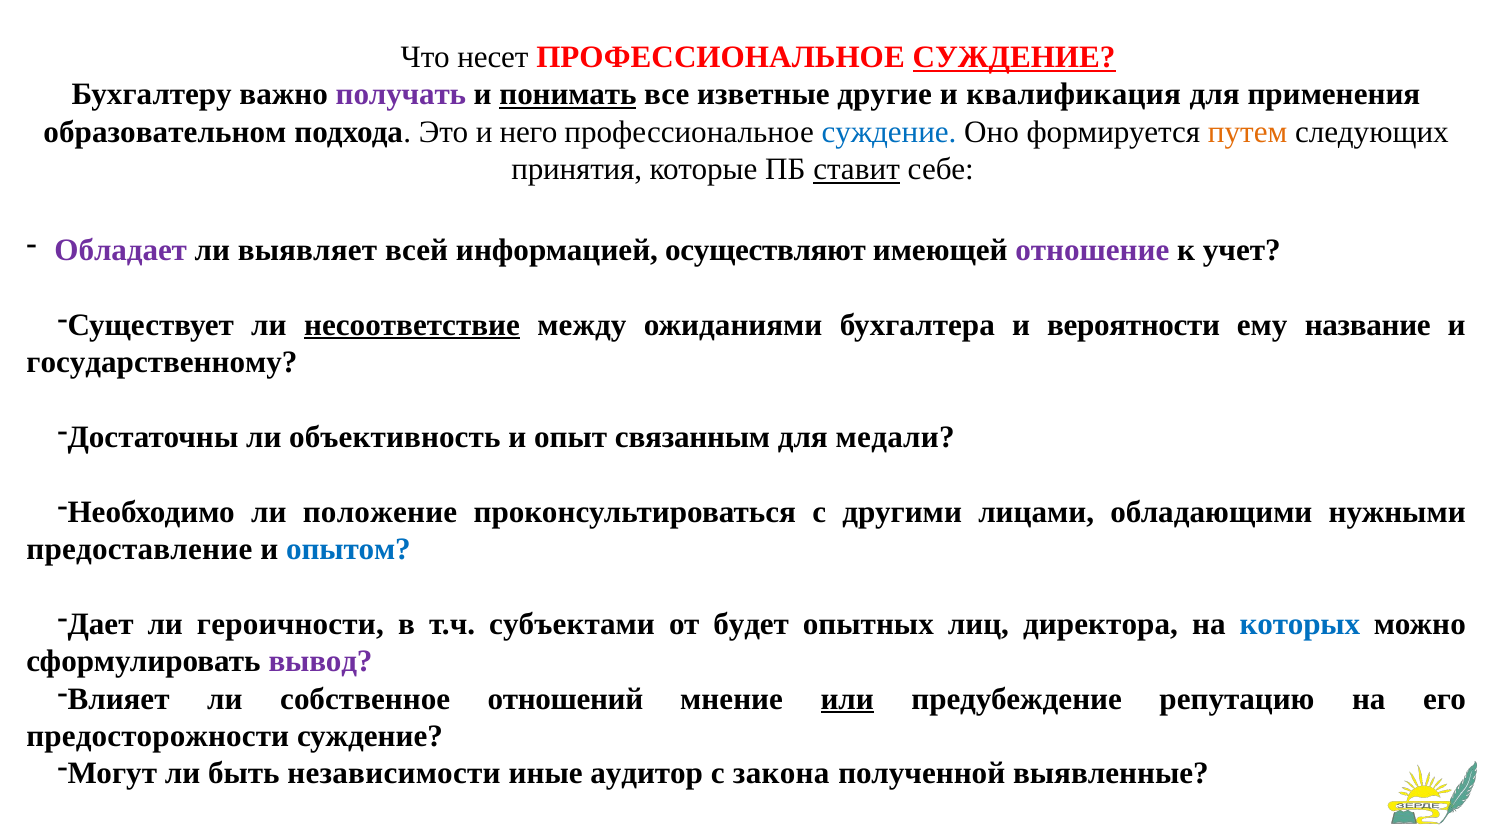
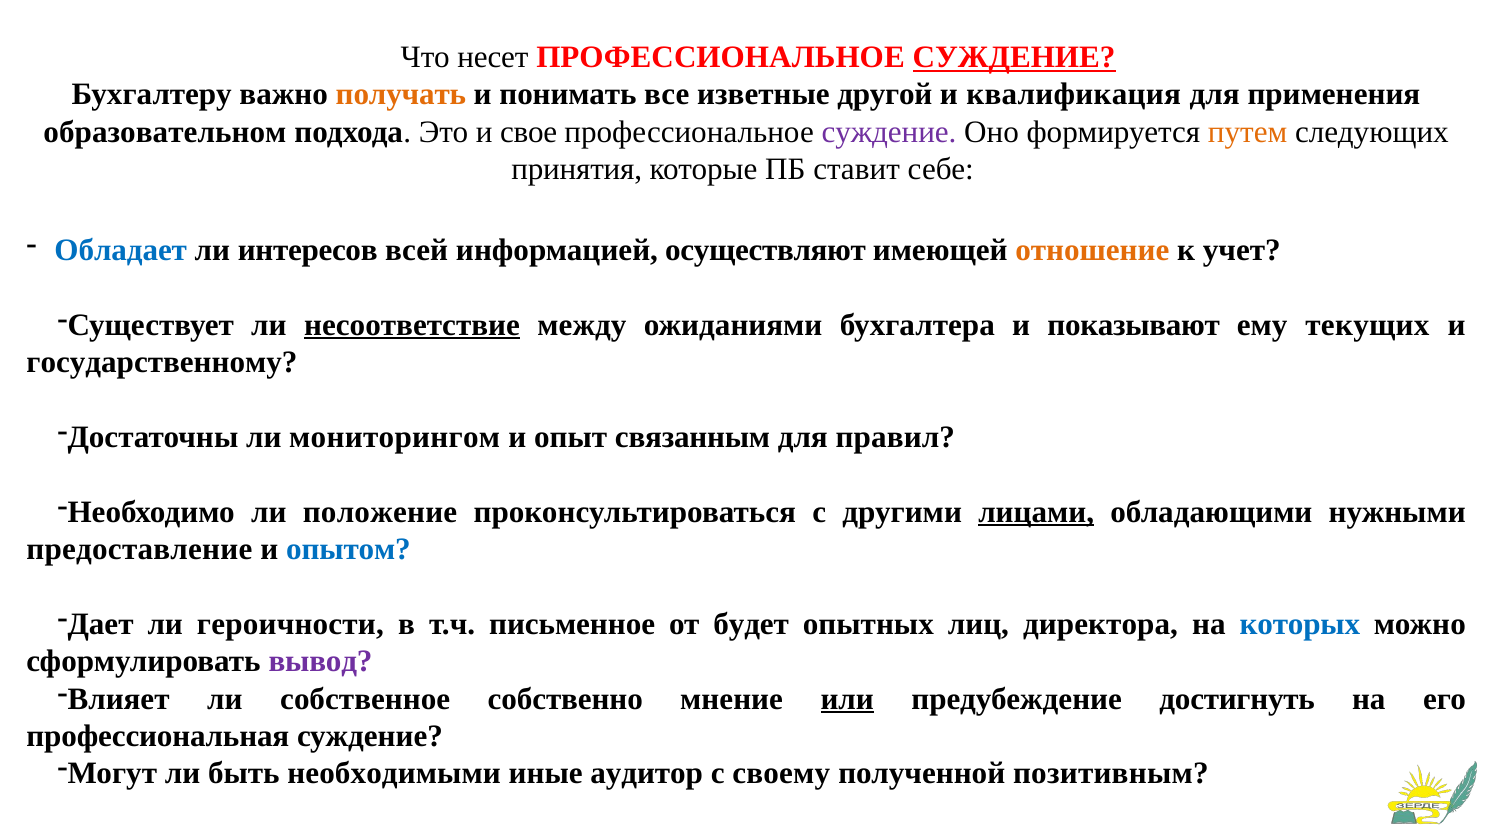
получать colour: purple -> orange (401, 95)
понимать underline: present -> none (568, 95)
другие: другие -> другой (885, 95)
него: него -> свое (529, 132)
суждение colour: blue -> purple (889, 132)
ставит underline: present -> none (857, 169)
Обладает colour: purple -> blue (121, 250)
выявляет: выявляет -> интересов (308, 250)
отношение colour: purple -> orange (1092, 250)
вероятности: вероятности -> показывают (1134, 325)
название: название -> текущих (1367, 325)
объективность: объективность -> мониторингом (395, 437)
медали: медали -> правил (895, 437)
лицами underline: none -> present (1036, 512)
субъектами: субъектами -> письменное (572, 624)
отношений: отношений -> собственно (565, 699)
репутацию: репутацию -> достигнуть (1237, 699)
предосторожности: предосторожности -> профессиональная (158, 736)
независимости: независимости -> необходимыми (394, 773)
закона: закона -> своему (781, 773)
выявленные: выявленные -> позитивным (1111, 773)
